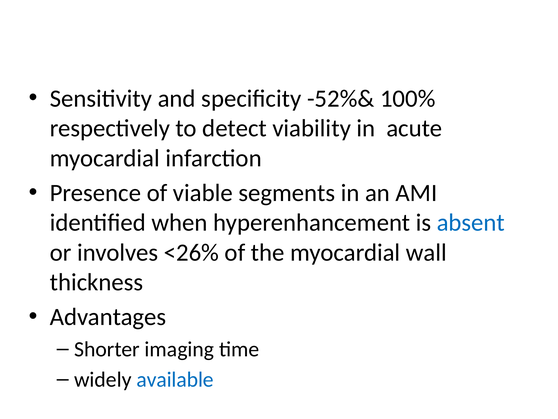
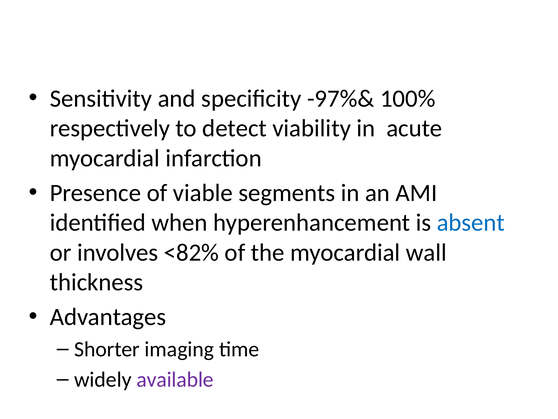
-52%&: -52%& -> -97%& (341, 98)
<26%: <26% -> <82% (191, 252)
available colour: blue -> purple (175, 379)
